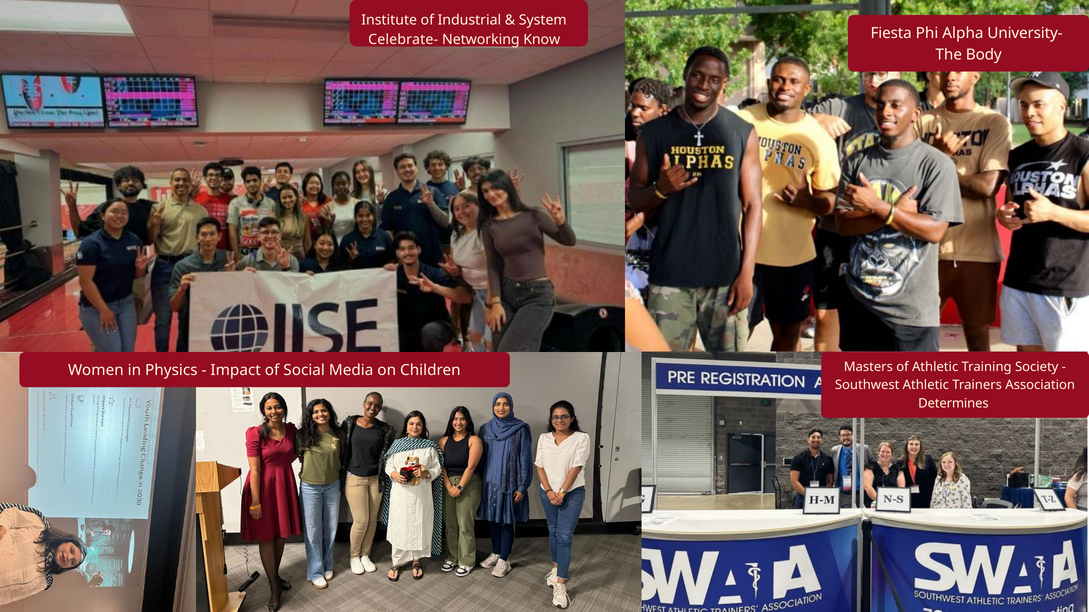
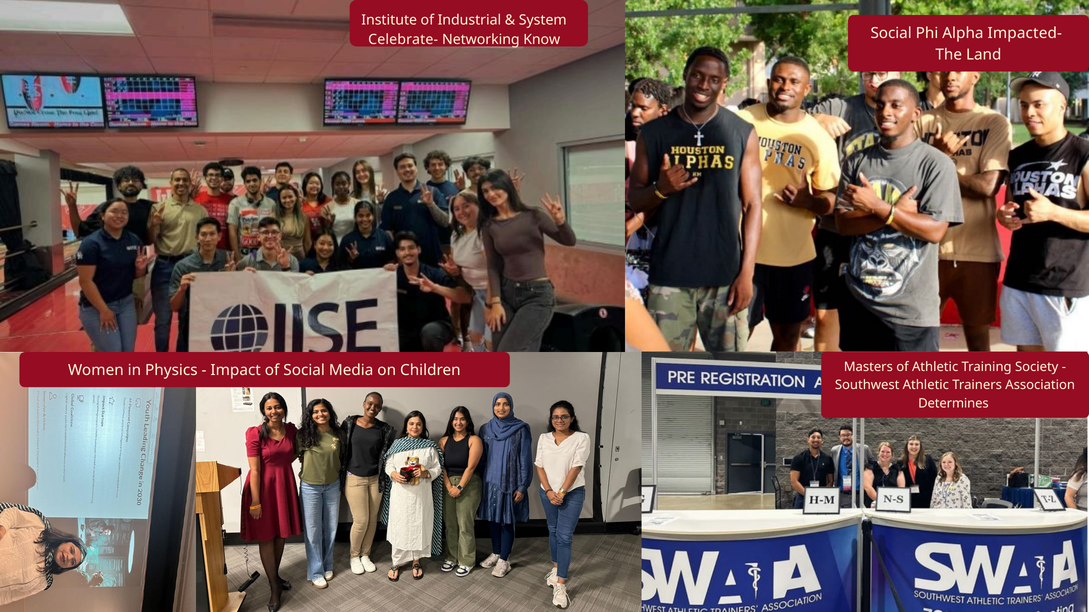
Fiesta: Fiesta -> Social (891, 33)
University-: University- -> Impacted- (1025, 33)
Body: Body -> Land (984, 55)
